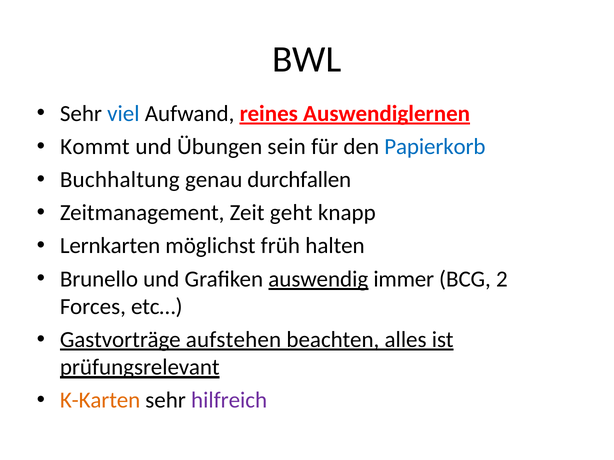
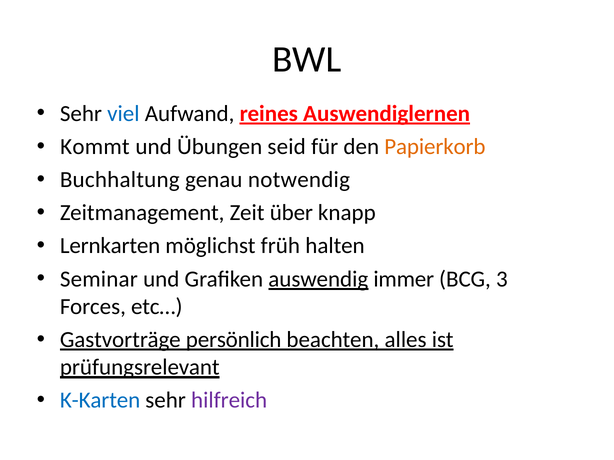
sein: sein -> seid (287, 147)
Papierkorb colour: blue -> orange (435, 147)
durchfallen: durchfallen -> notwendig (299, 180)
geht: geht -> über (291, 213)
Brunello: Brunello -> Seminar (99, 279)
2: 2 -> 3 (502, 279)
aufstehen: aufstehen -> persönlich (234, 340)
K-Karten colour: orange -> blue (100, 401)
